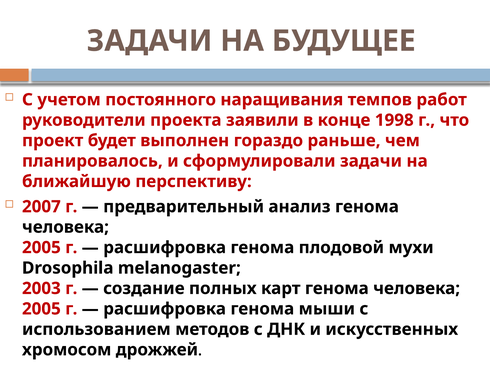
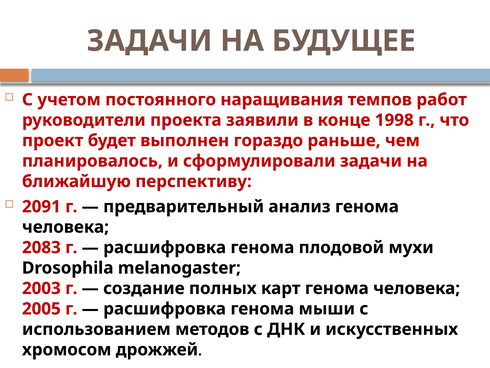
2007: 2007 -> 2091 (41, 206)
2005: 2005 -> 2083 (41, 247)
